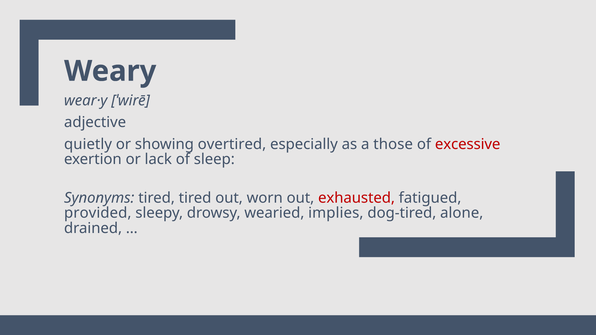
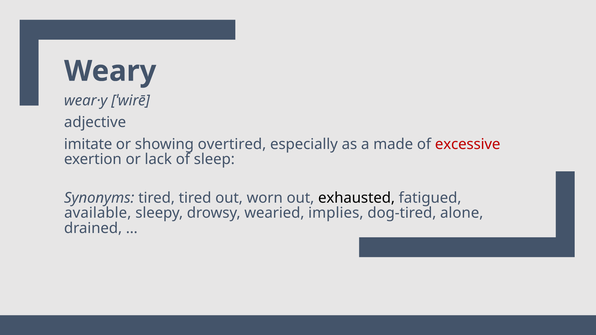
quietly: quietly -> imitate (88, 144)
those: those -> made (393, 144)
exhausted colour: red -> black (357, 198)
provided: provided -> available (98, 213)
